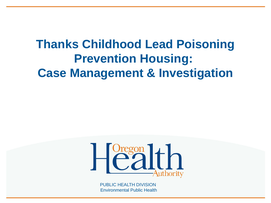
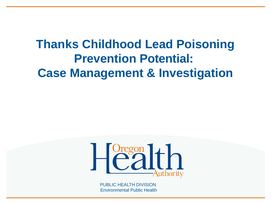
Housing: Housing -> Potential (167, 59)
